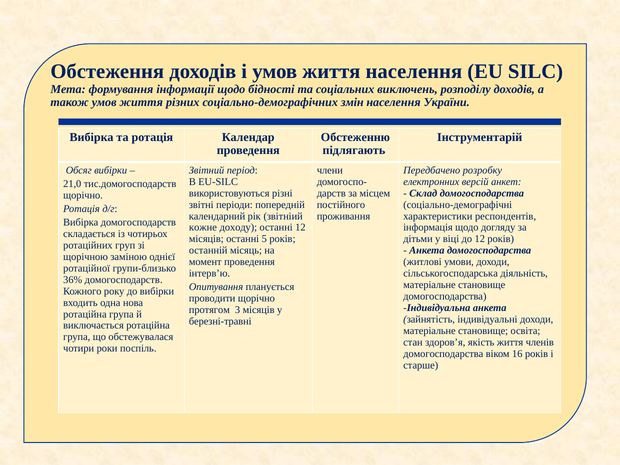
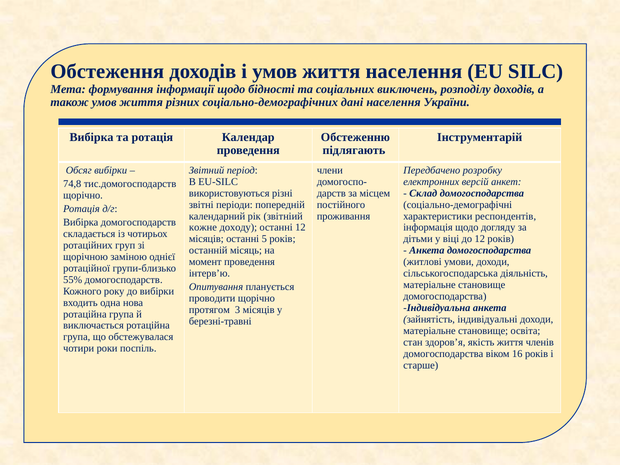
змін: змін -> дані (352, 102)
21,0: 21,0 -> 74,8 (72, 184)
36%: 36% -> 55% (73, 280)
